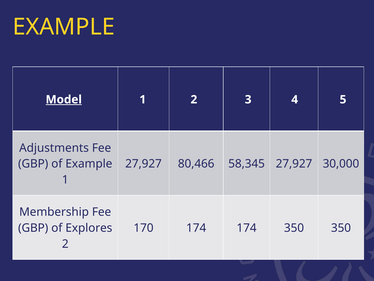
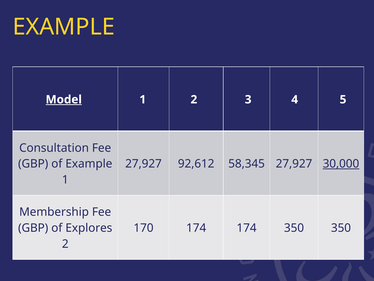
Adjustments: Adjustments -> Consultation (54, 148)
80,466: 80,466 -> 92,612 (196, 164)
30,000 underline: none -> present (341, 164)
